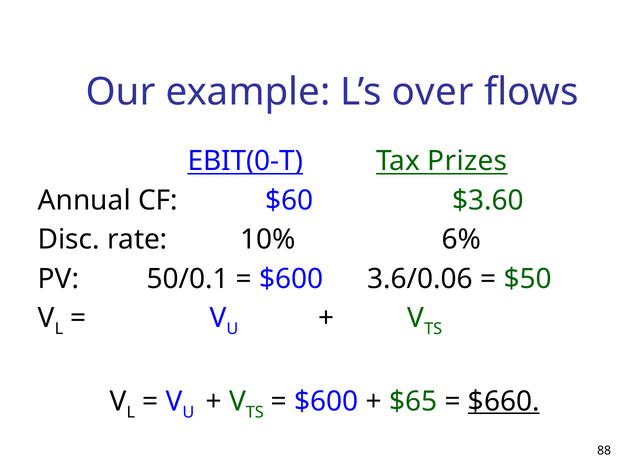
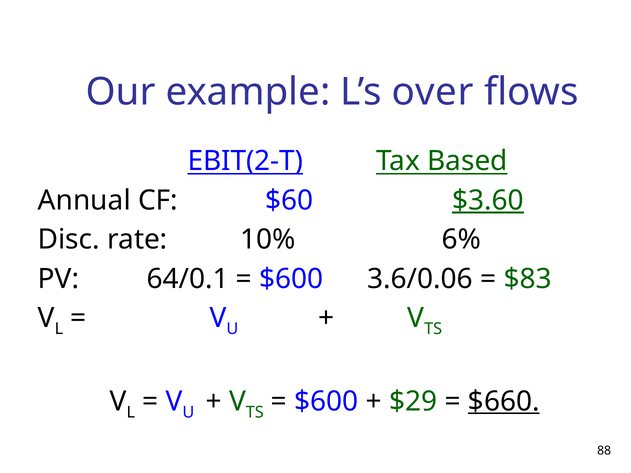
EBIT(0-T: EBIT(0-T -> EBIT(2-T (245, 161)
Prizes: Prizes -> Based (467, 161)
$3.60 underline: none -> present (488, 200)
50/0.1: 50/0.1 -> 64/0.1 (188, 279)
$50: $50 -> $83 (528, 279)
$65: $65 -> $29 (413, 401)
